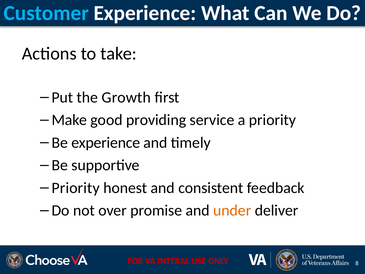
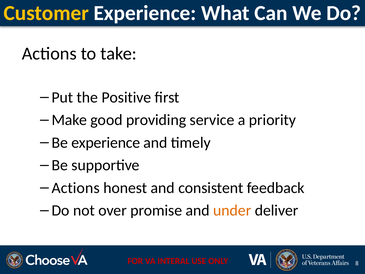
Customer colour: light blue -> yellow (46, 13)
Growth: Growth -> Positive (126, 97)
Priority: Priority -> Actions (76, 188)
